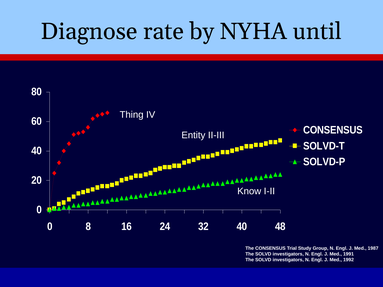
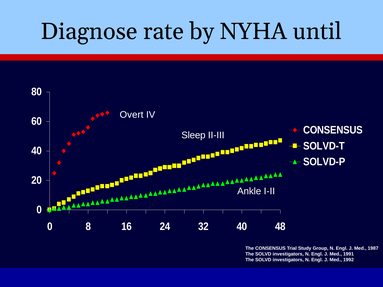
Thing: Thing -> Overt (132, 115)
Entity: Entity -> Sleep (193, 135)
Know: Know -> Ankle (249, 191)
